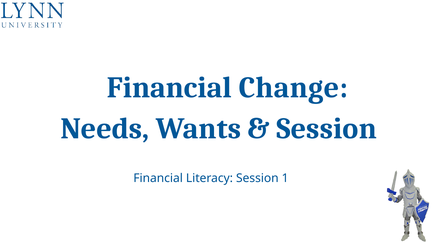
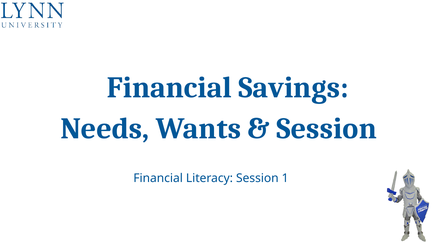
Change: Change -> Savings (293, 88)
